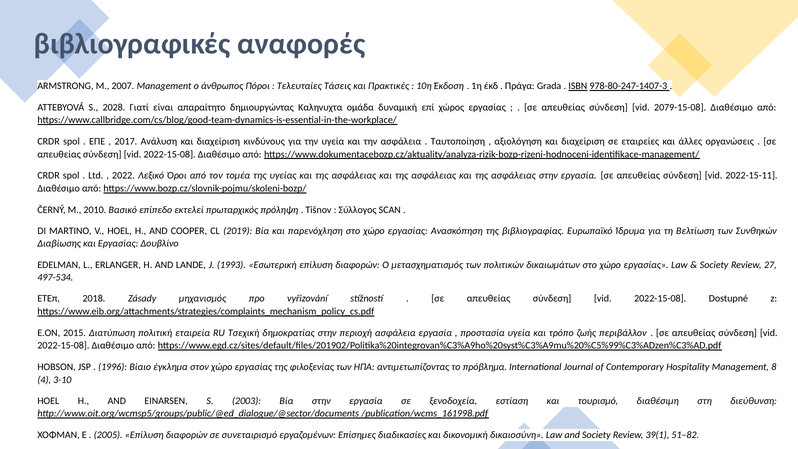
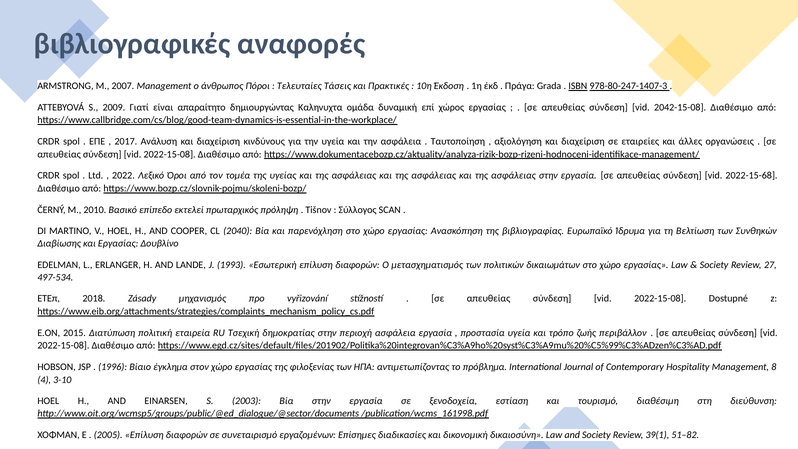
S 2028: 2028 -> 2009 (114, 107)
2079-15-08: 2079-15-08 -> 2042-15-08 (680, 107)
2022-15-11: 2022-15-11 -> 2022-15-68 (751, 176)
2019: 2019 -> 2040 (238, 231)
